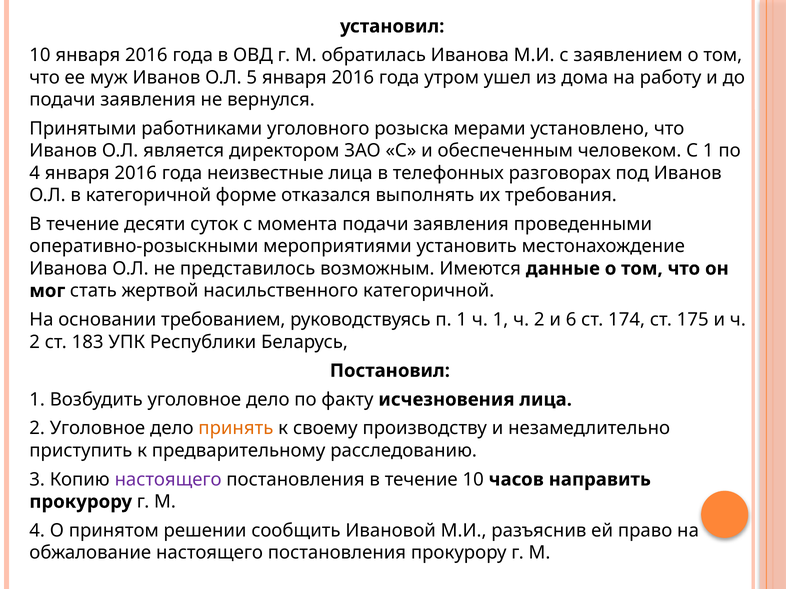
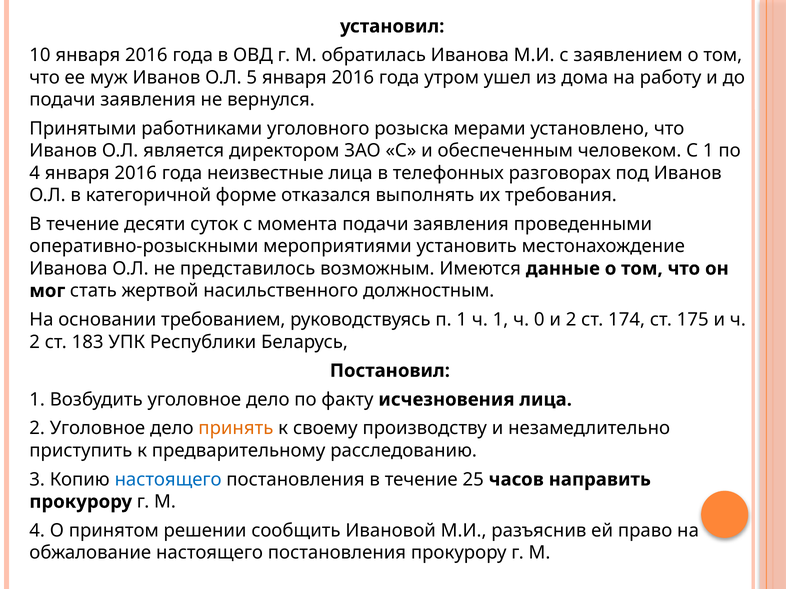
насильственного категоричной: категоричной -> должностным (429, 291)
1 ч 2: 2 -> 0 (539, 320)
и 6: 6 -> 2 (571, 320)
настоящего colour: purple -> blue (168, 480)
течение 10: 10 -> 25 (473, 480)
